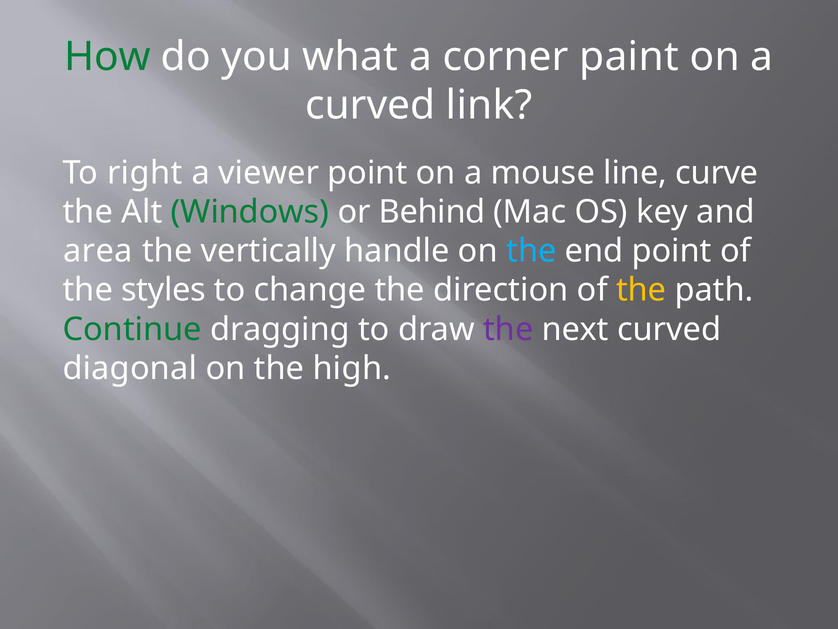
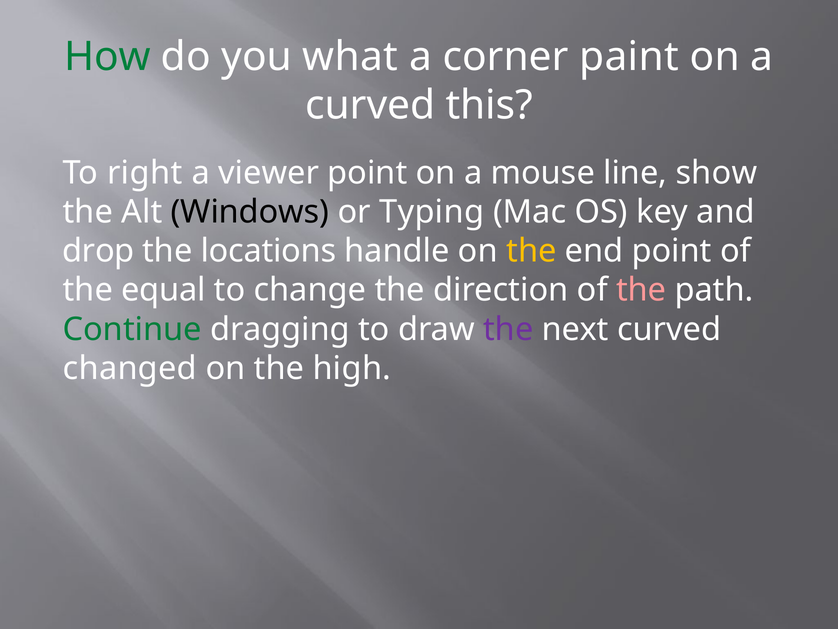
link: link -> this (489, 105)
curve: curve -> show (717, 173)
Windows colour: green -> black (250, 212)
Behind: Behind -> Typing (432, 212)
area: area -> drop (98, 251)
vertically: vertically -> locations (268, 251)
the colour: light blue -> yellow (531, 251)
styles: styles -> equal (163, 290)
the colour: yellow -> pink (641, 290)
diagonal: diagonal -> changed (130, 368)
